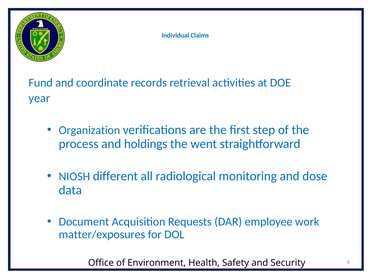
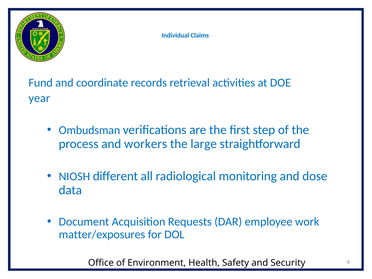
Organization: Organization -> Ombudsman (89, 130)
holdings: holdings -> workers (146, 144)
went: went -> large (204, 144)
